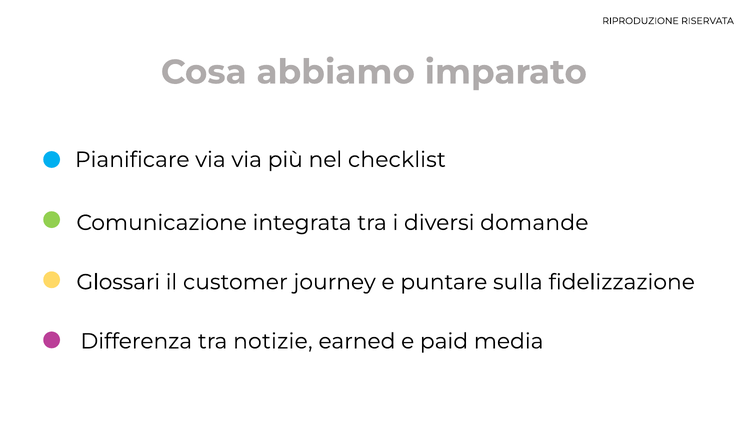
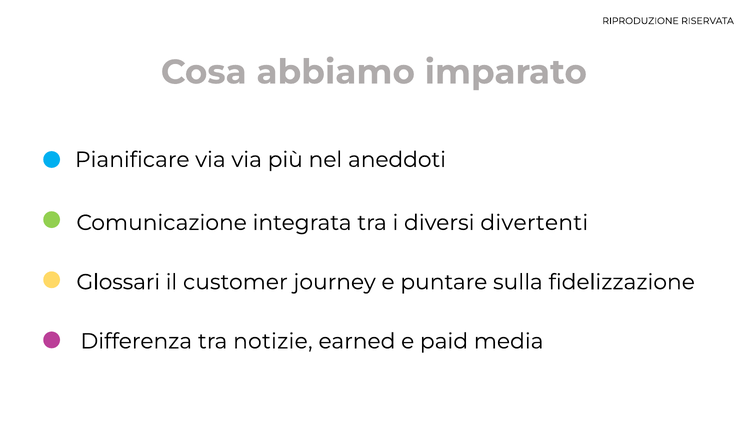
checklist: checklist -> aneddoti (397, 160)
domande: domande -> divertenti (534, 223)
